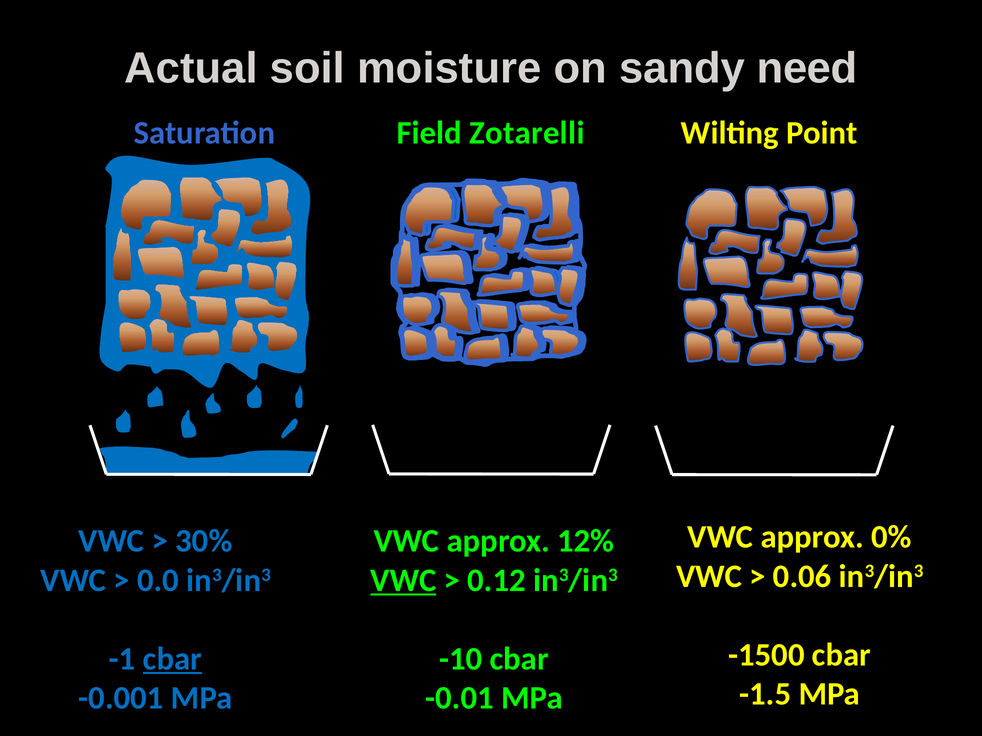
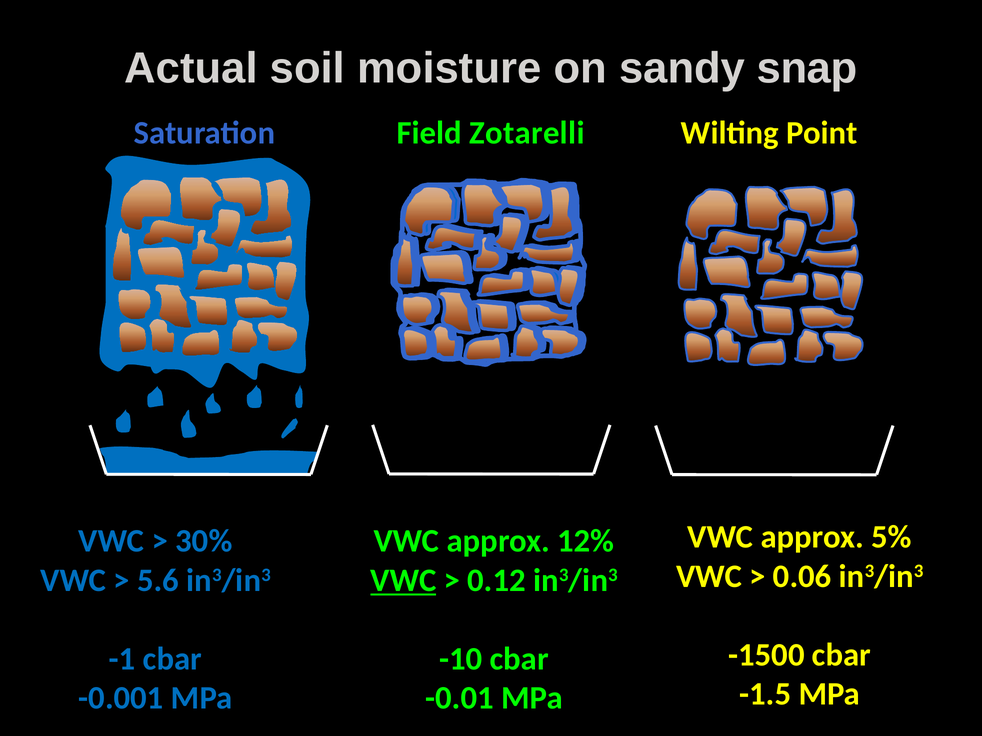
need: need -> snap (807, 68)
0%: 0% -> 5% (892, 537)
0.0: 0.0 -> 5.6 (158, 581)
cbar underline: present -> none (172, 659)
